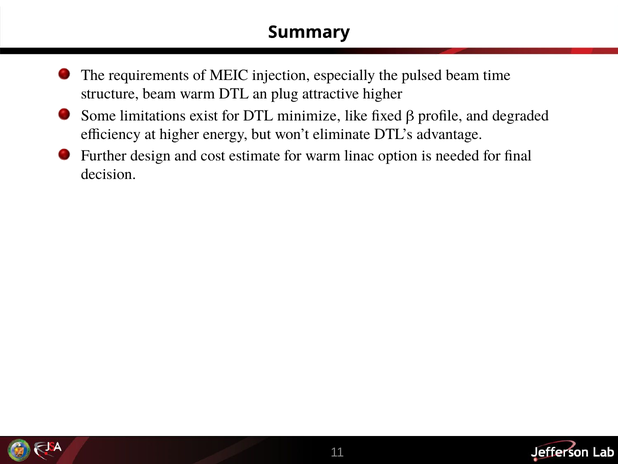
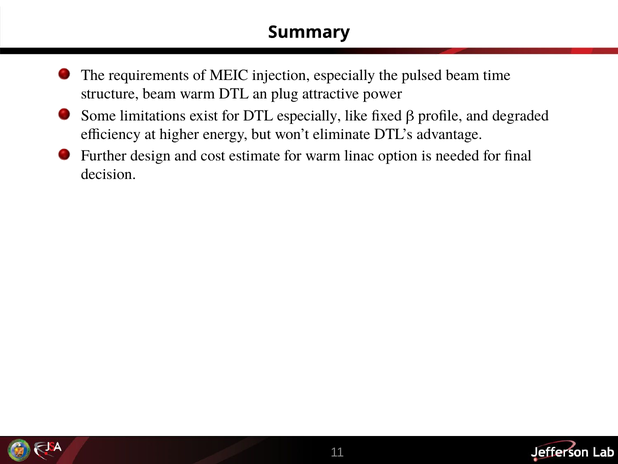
attractive higher: higher -> power (383, 94)
DTL minimize: minimize -> especially (309, 115)
